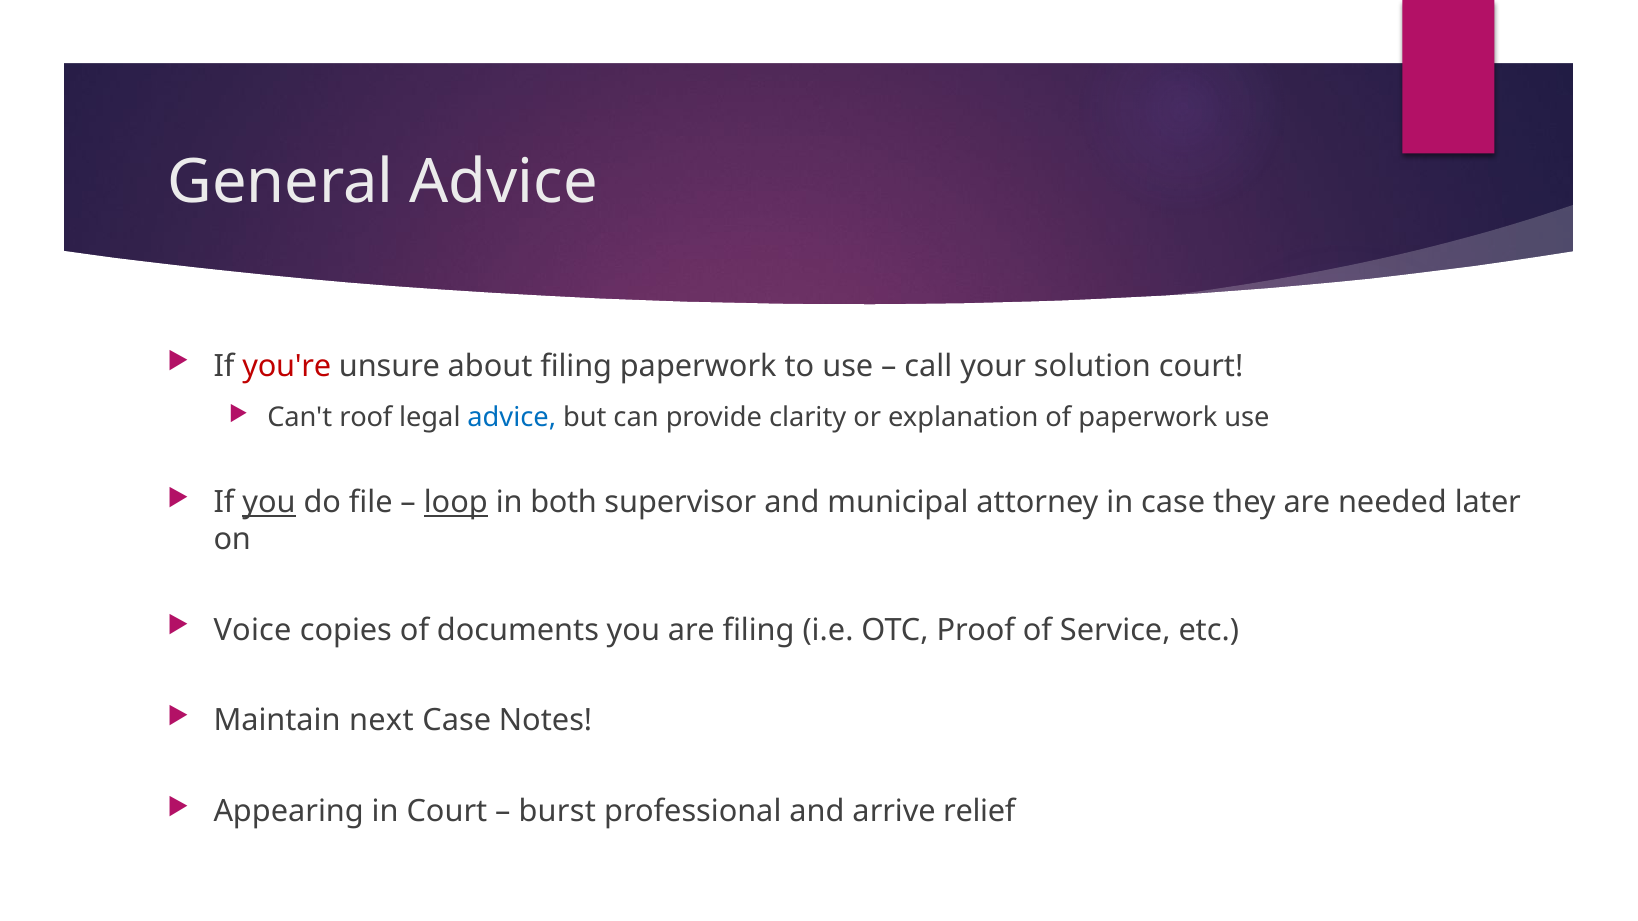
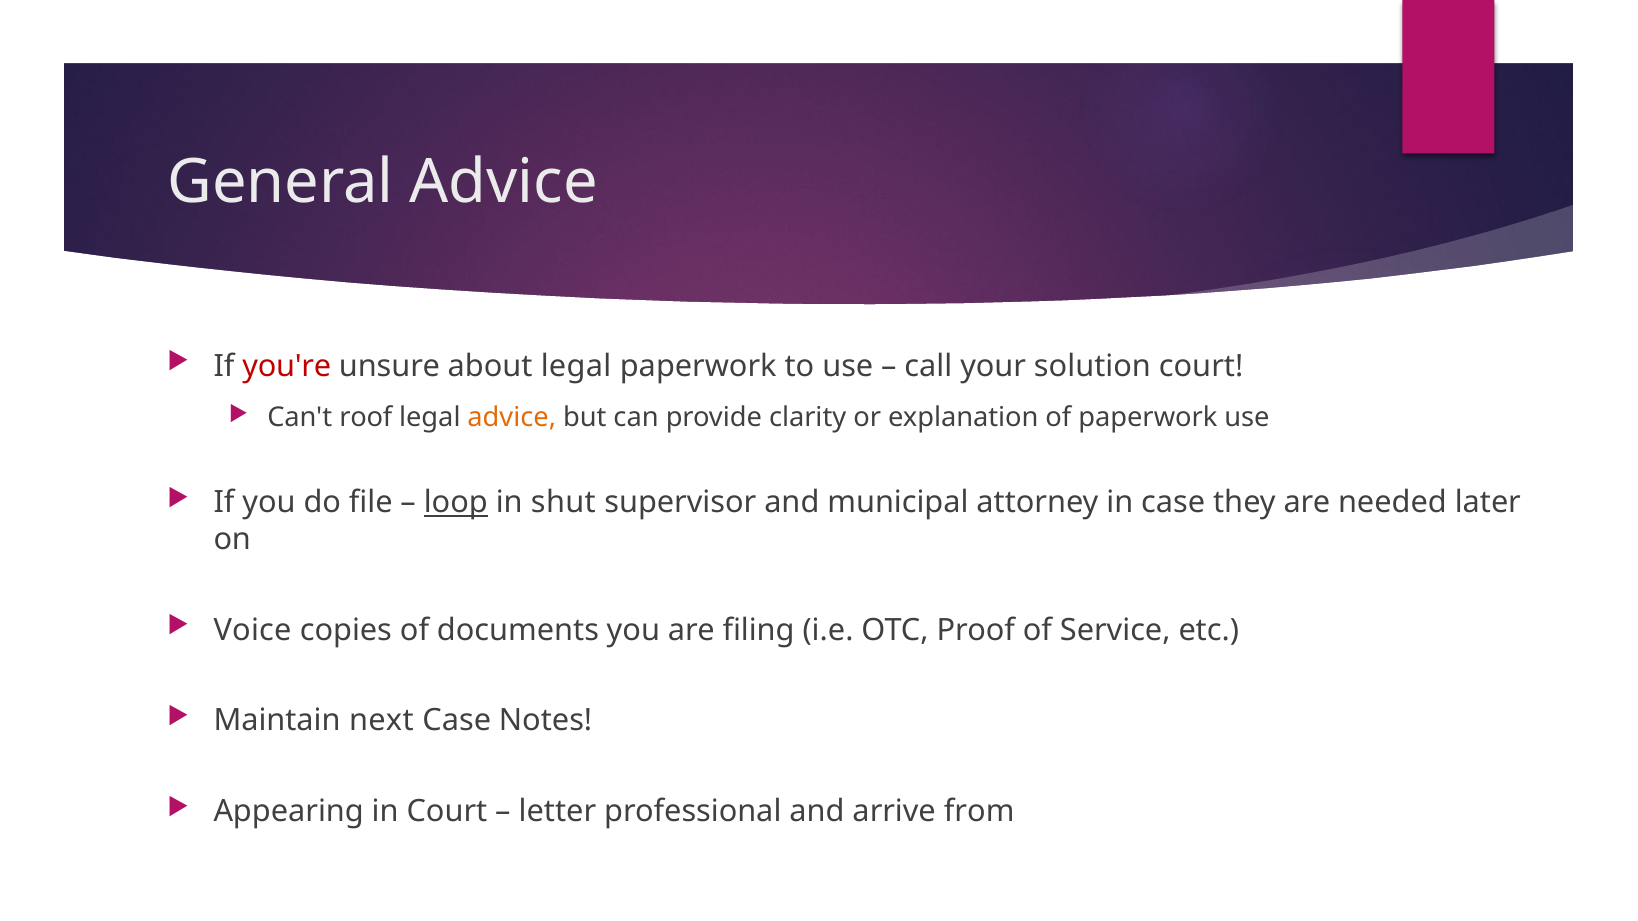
about filing: filing -> legal (576, 366)
advice colour: blue -> orange (512, 418)
you underline: present -> none (269, 503)
both: both -> shut (563, 503)
burst: burst -> letter (557, 812)
relief: relief -> from (979, 812)
